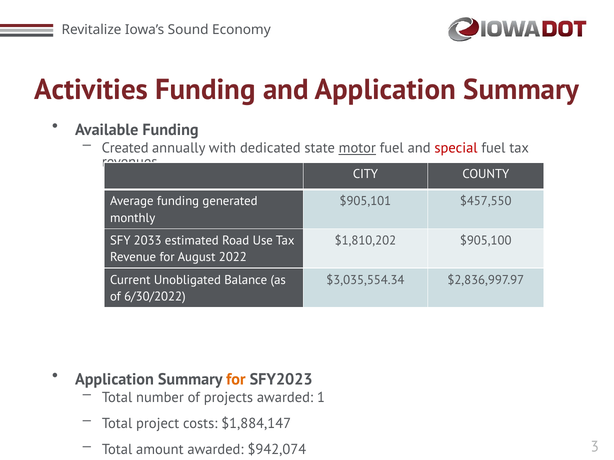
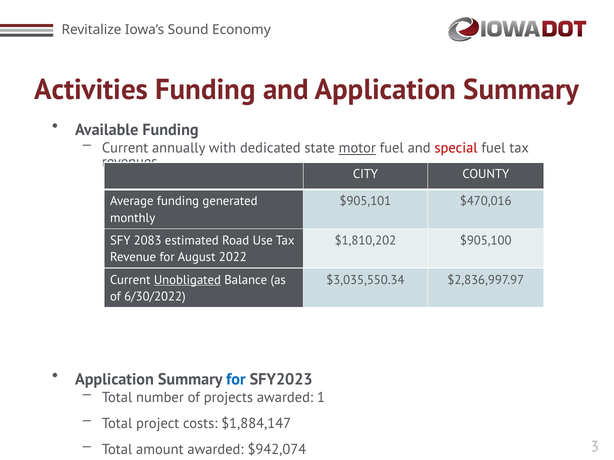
Created: Created -> Current (125, 148)
$457,550: $457,550 -> $470,016 (486, 201)
2033: 2033 -> 2083 (148, 241)
Unobligated underline: none -> present (187, 280)
$3,035,554.34: $3,035,554.34 -> $3,035,550.34 (365, 280)
for colour: orange -> blue (236, 380)
